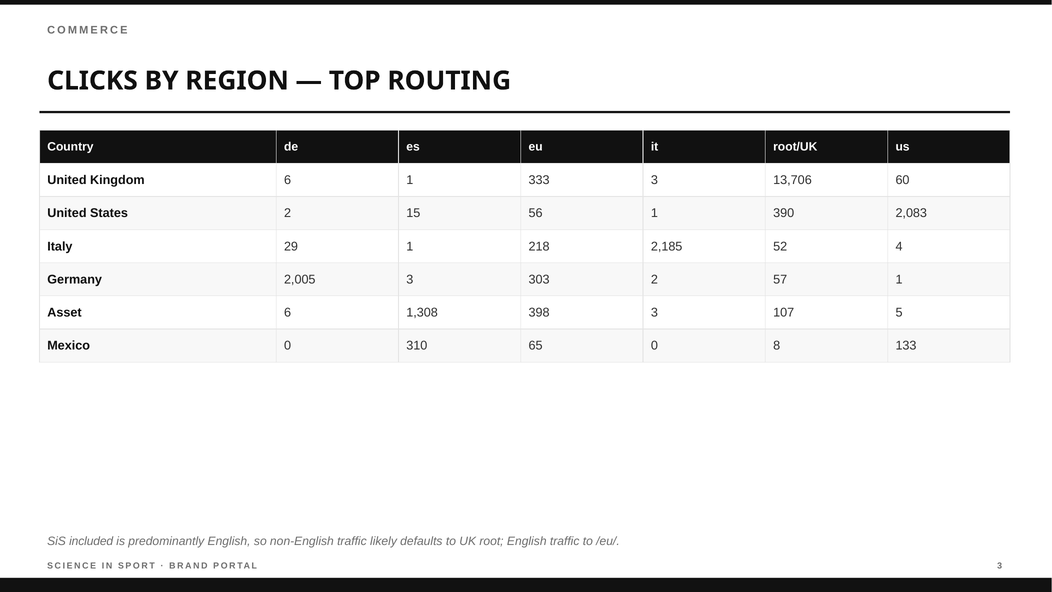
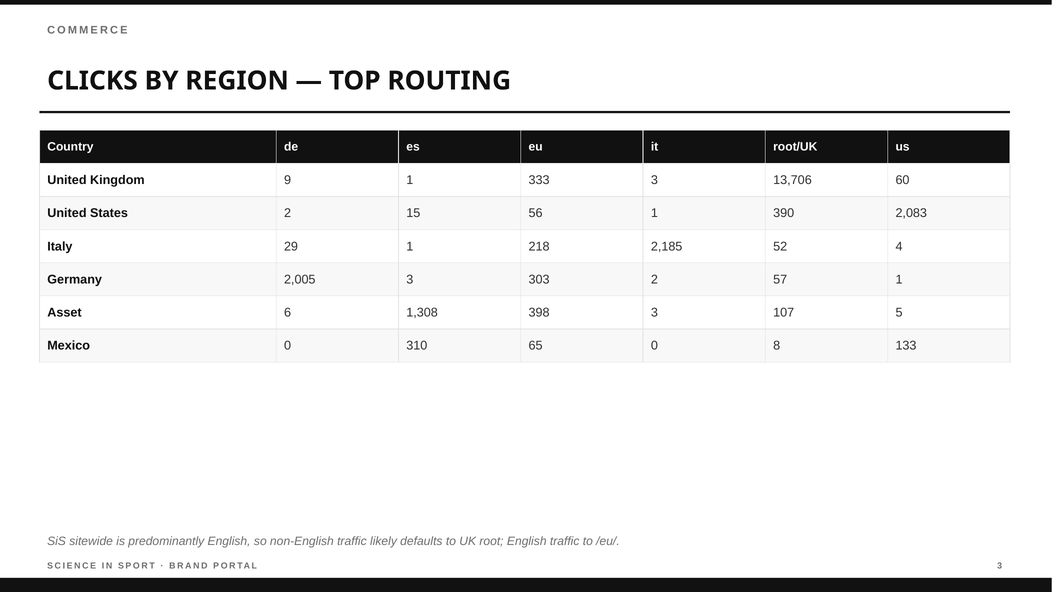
Kingdom 6: 6 -> 9 (288, 180)
included: included -> sitewide (91, 541)
